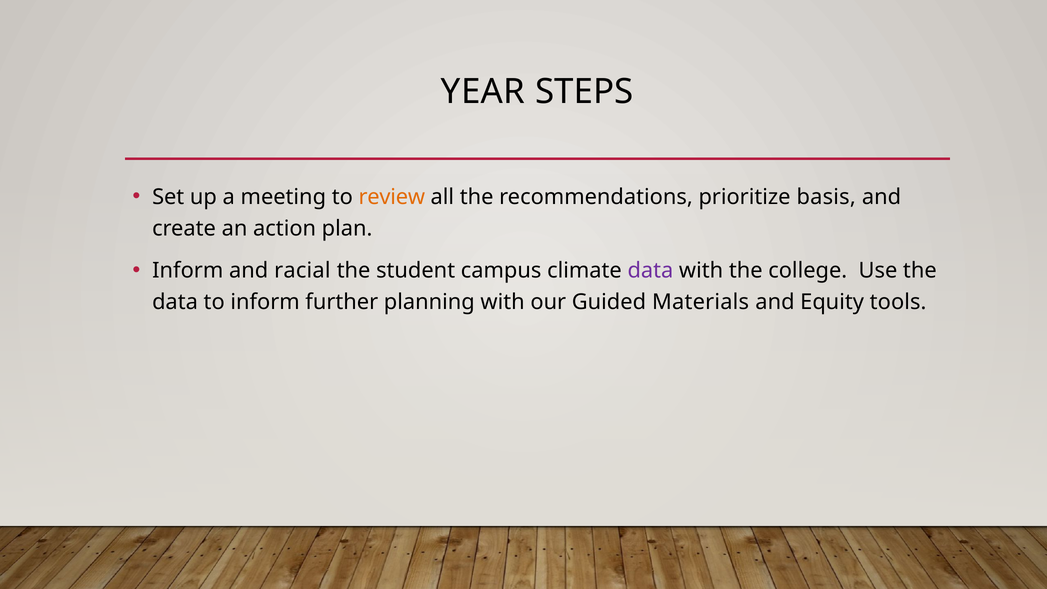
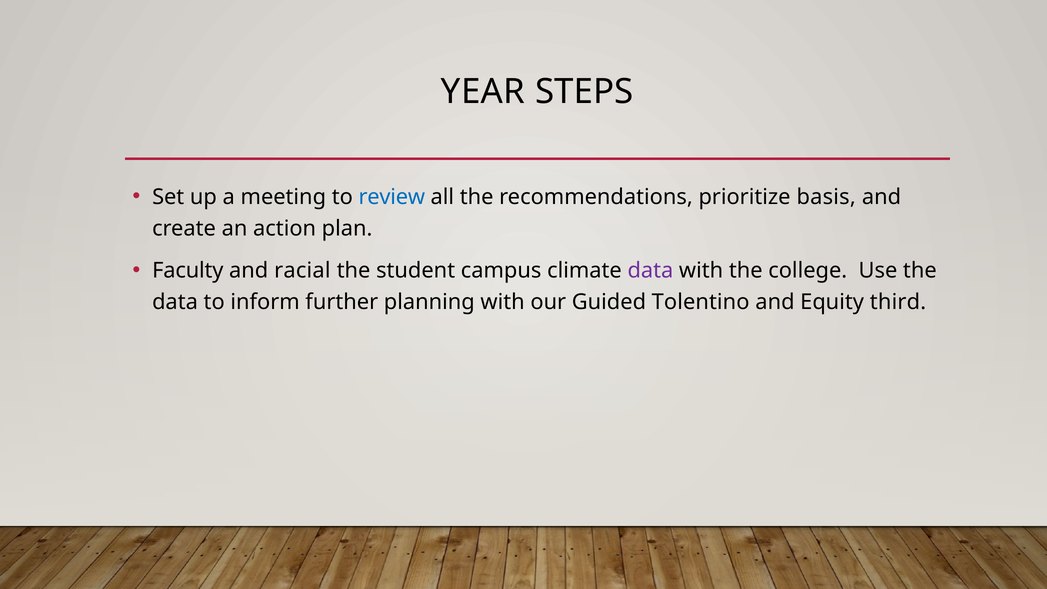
review colour: orange -> blue (392, 197)
Inform: Inform -> Faculty (188, 271)
Materials: Materials -> Tolentino (701, 302)
tools: tools -> third (898, 302)
